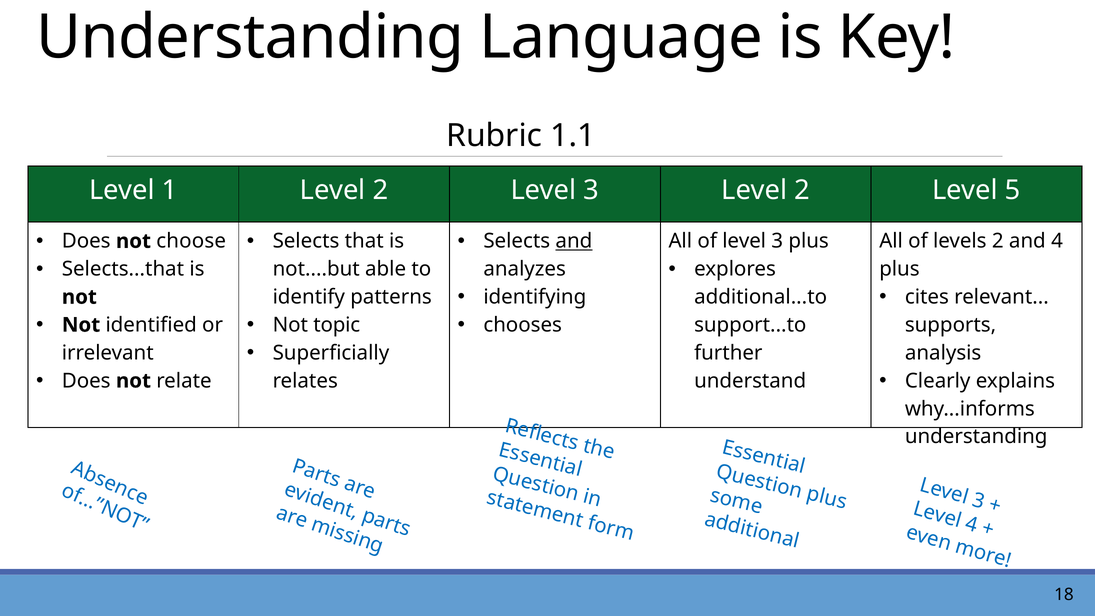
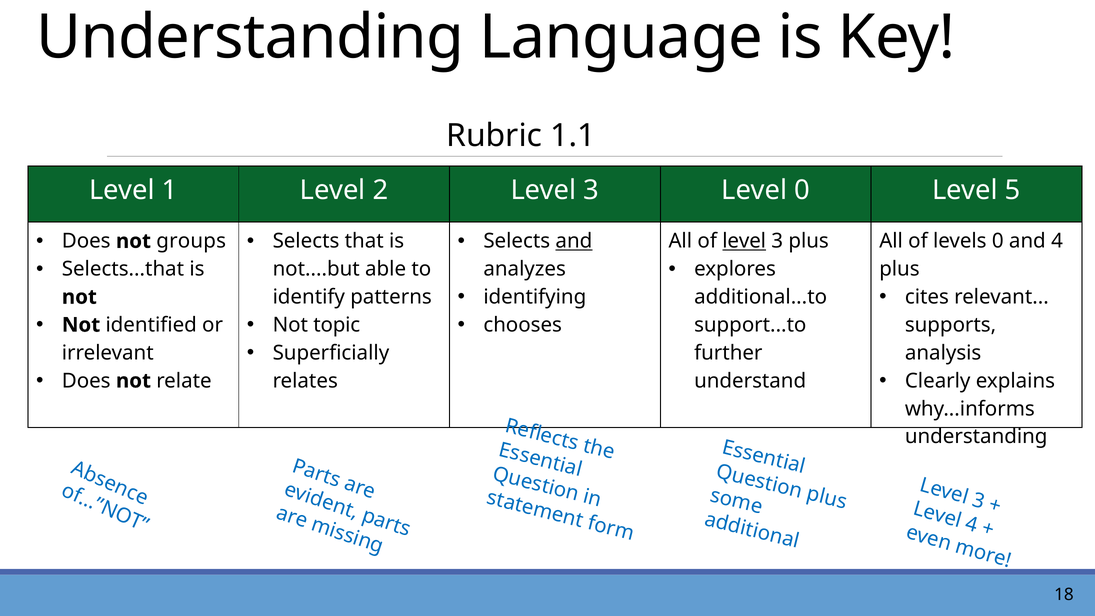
3 Level 2: 2 -> 0 (802, 190)
choose: choose -> groups (191, 241)
level underline: none -> present (744, 241)
levels 2: 2 -> 0 (998, 241)
